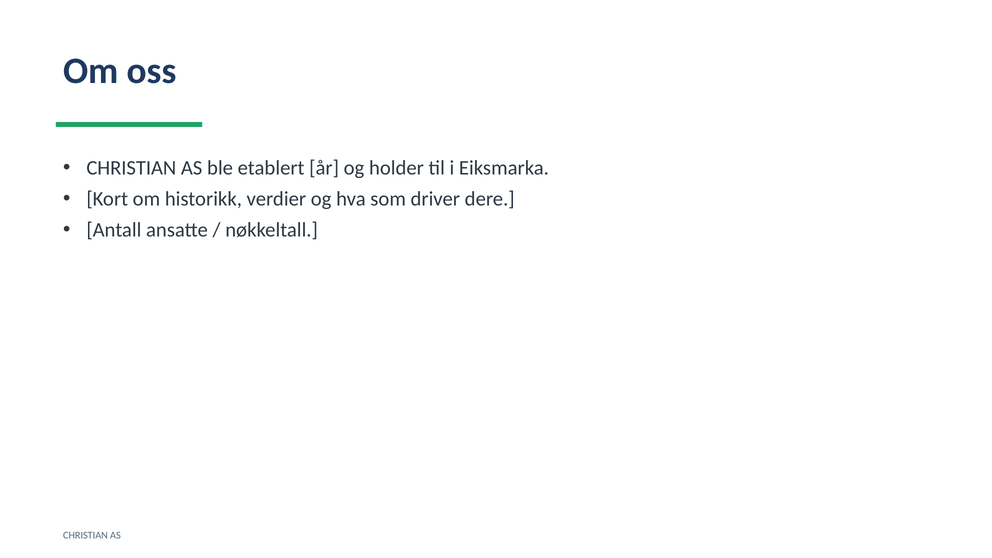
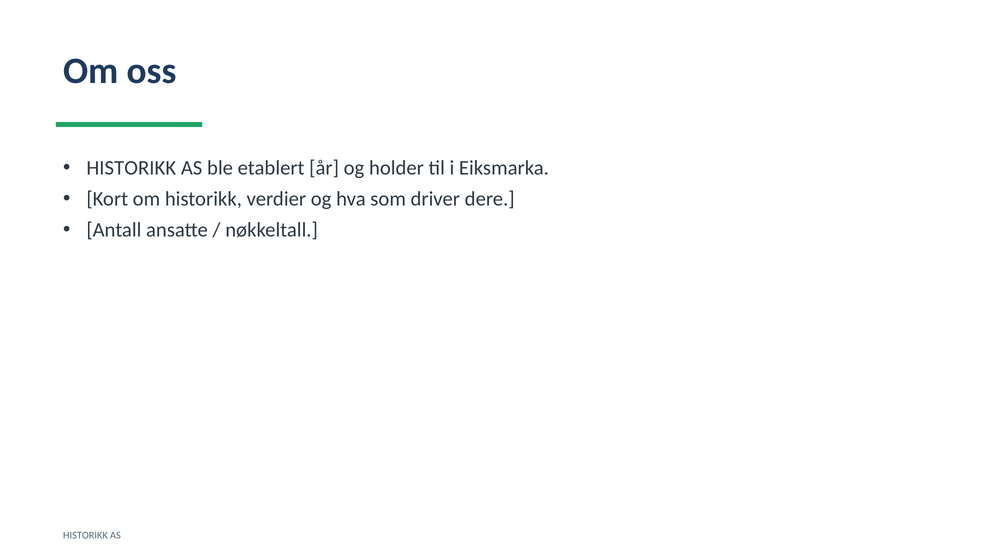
CHRISTIAN: CHRISTIAN -> HISTORIKK (131, 168)
CHRISTIAN: CHRISTIAN -> HISTORIKK (85, 535)
